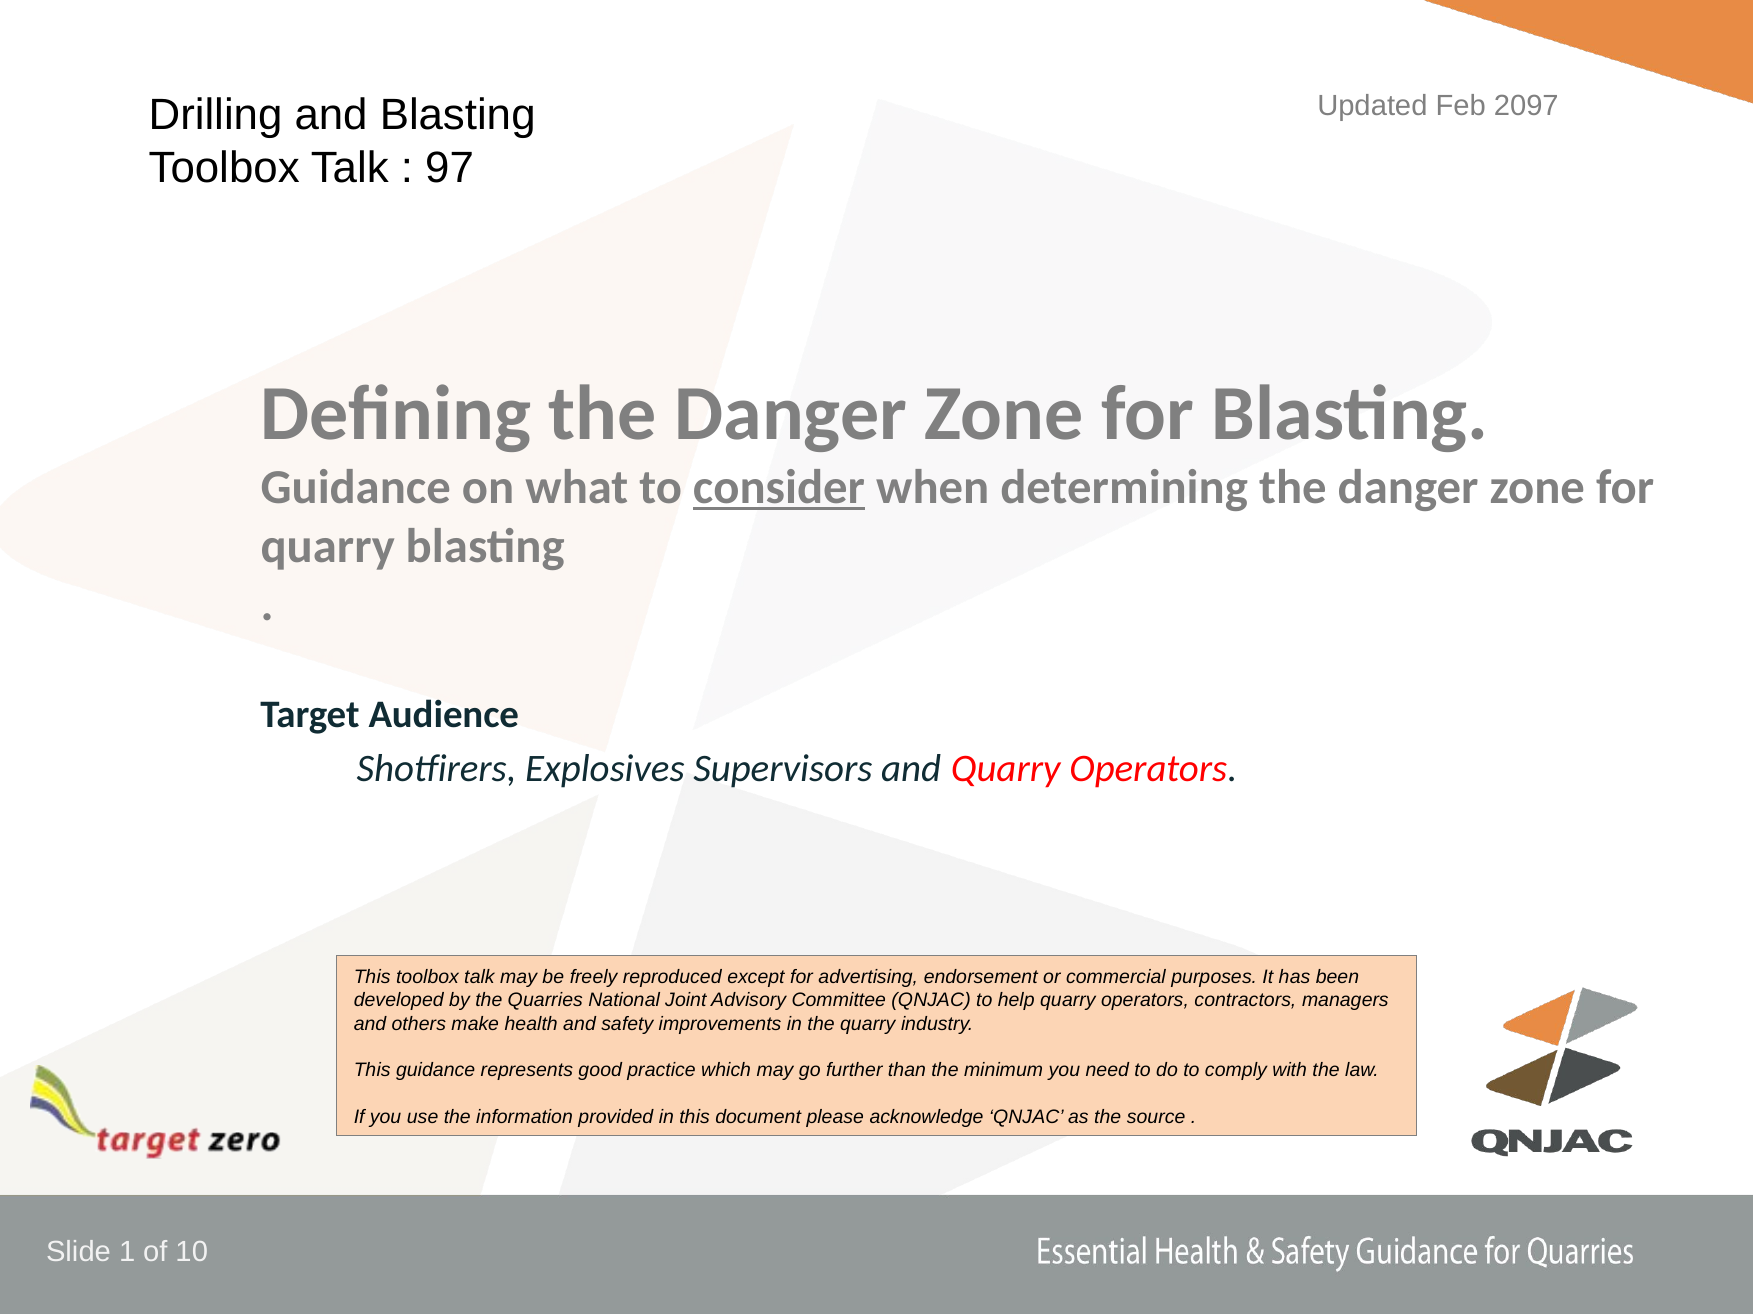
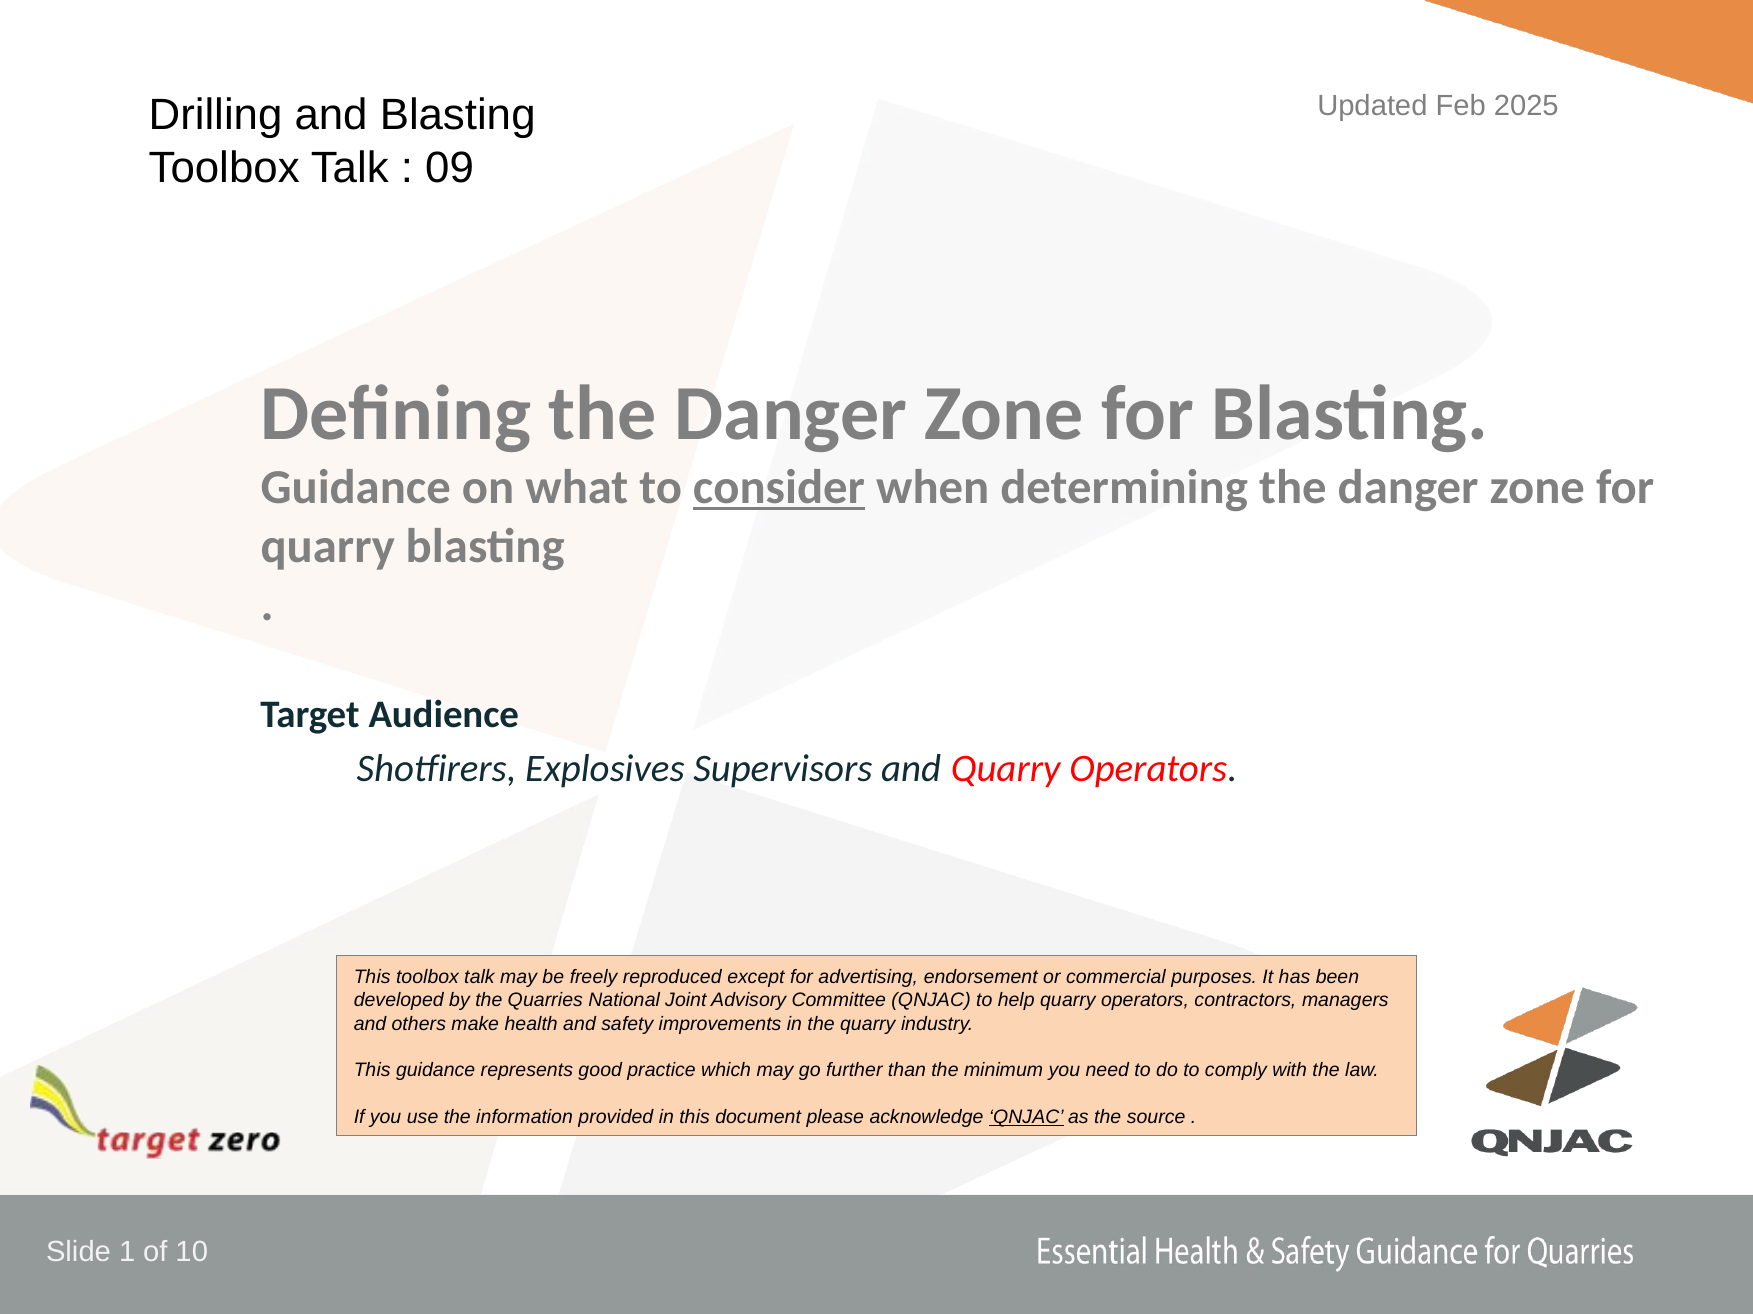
2097: 2097 -> 2025 (1526, 106)
97: 97 -> 09 (450, 168)
QNJAC underline: none -> present (1026, 1118)
